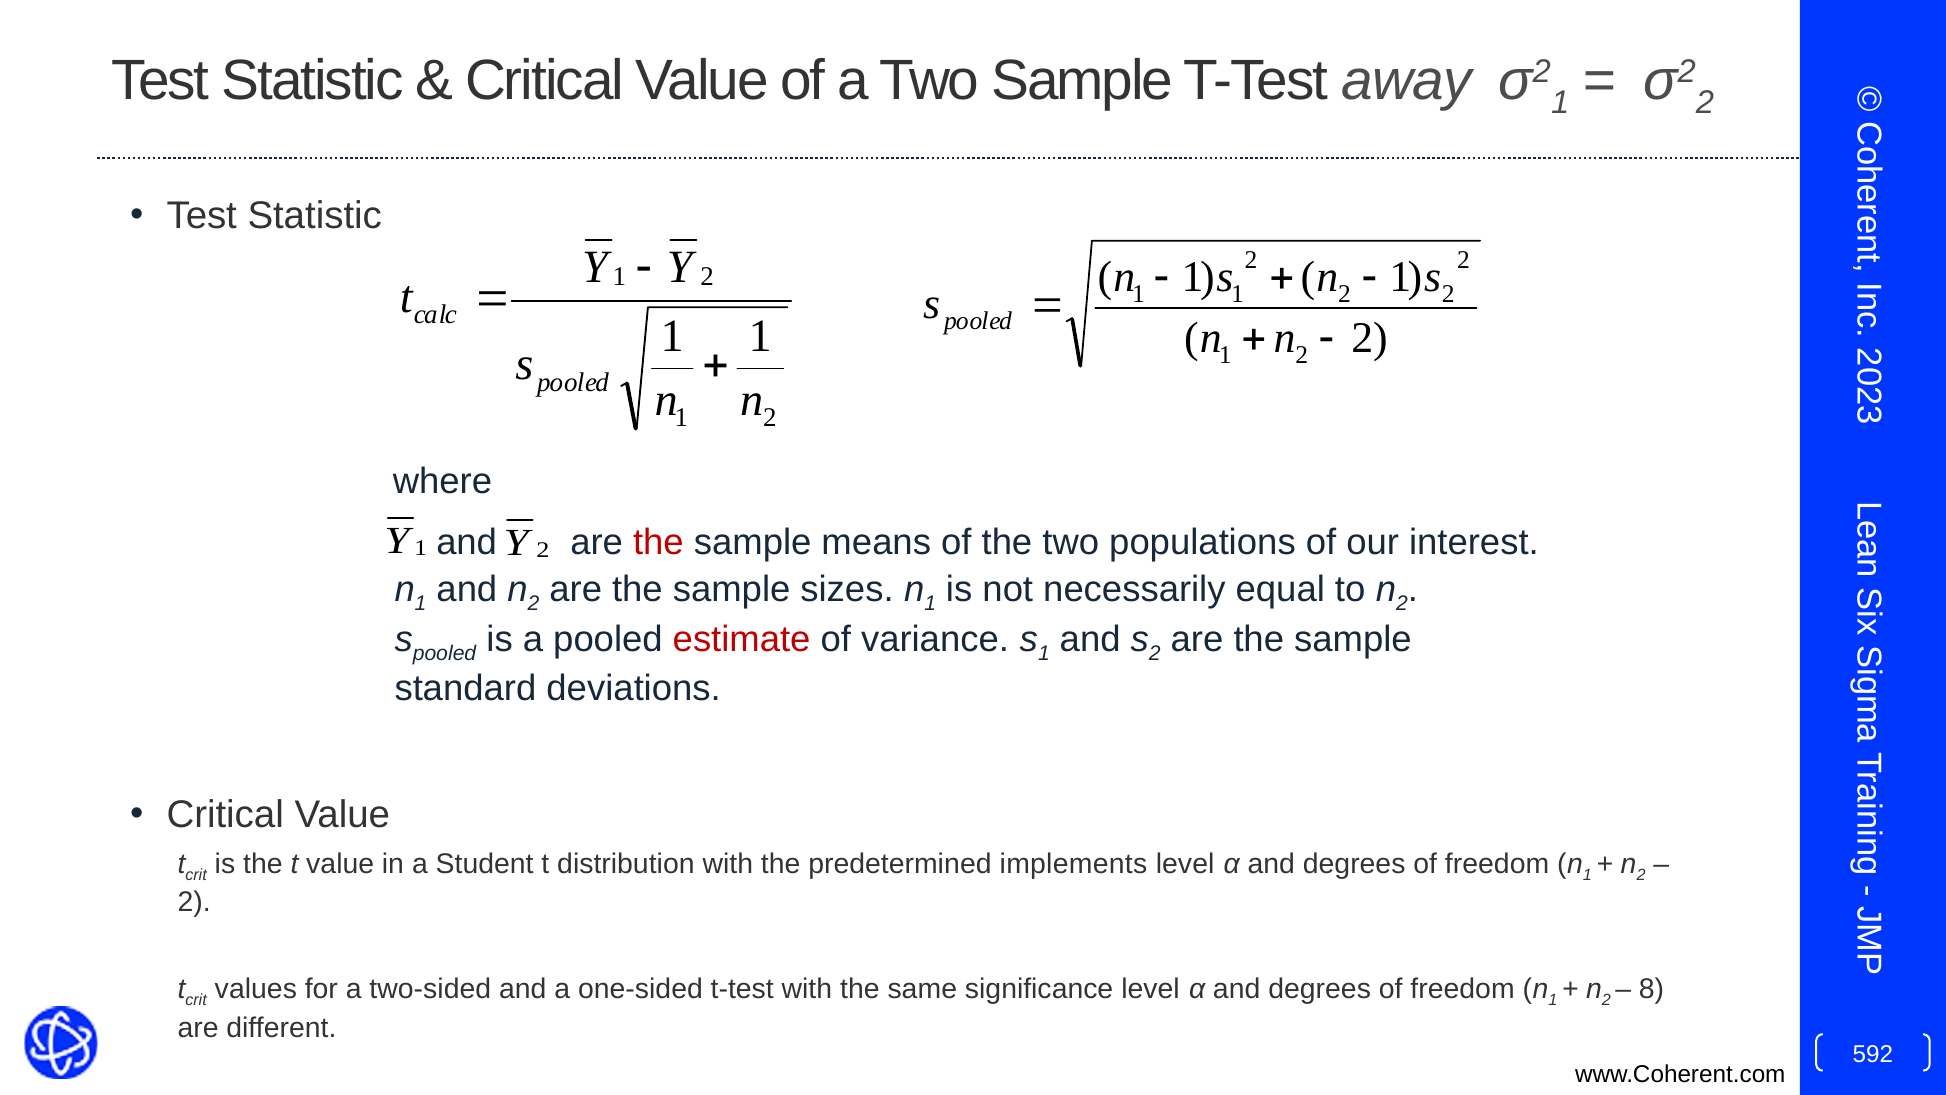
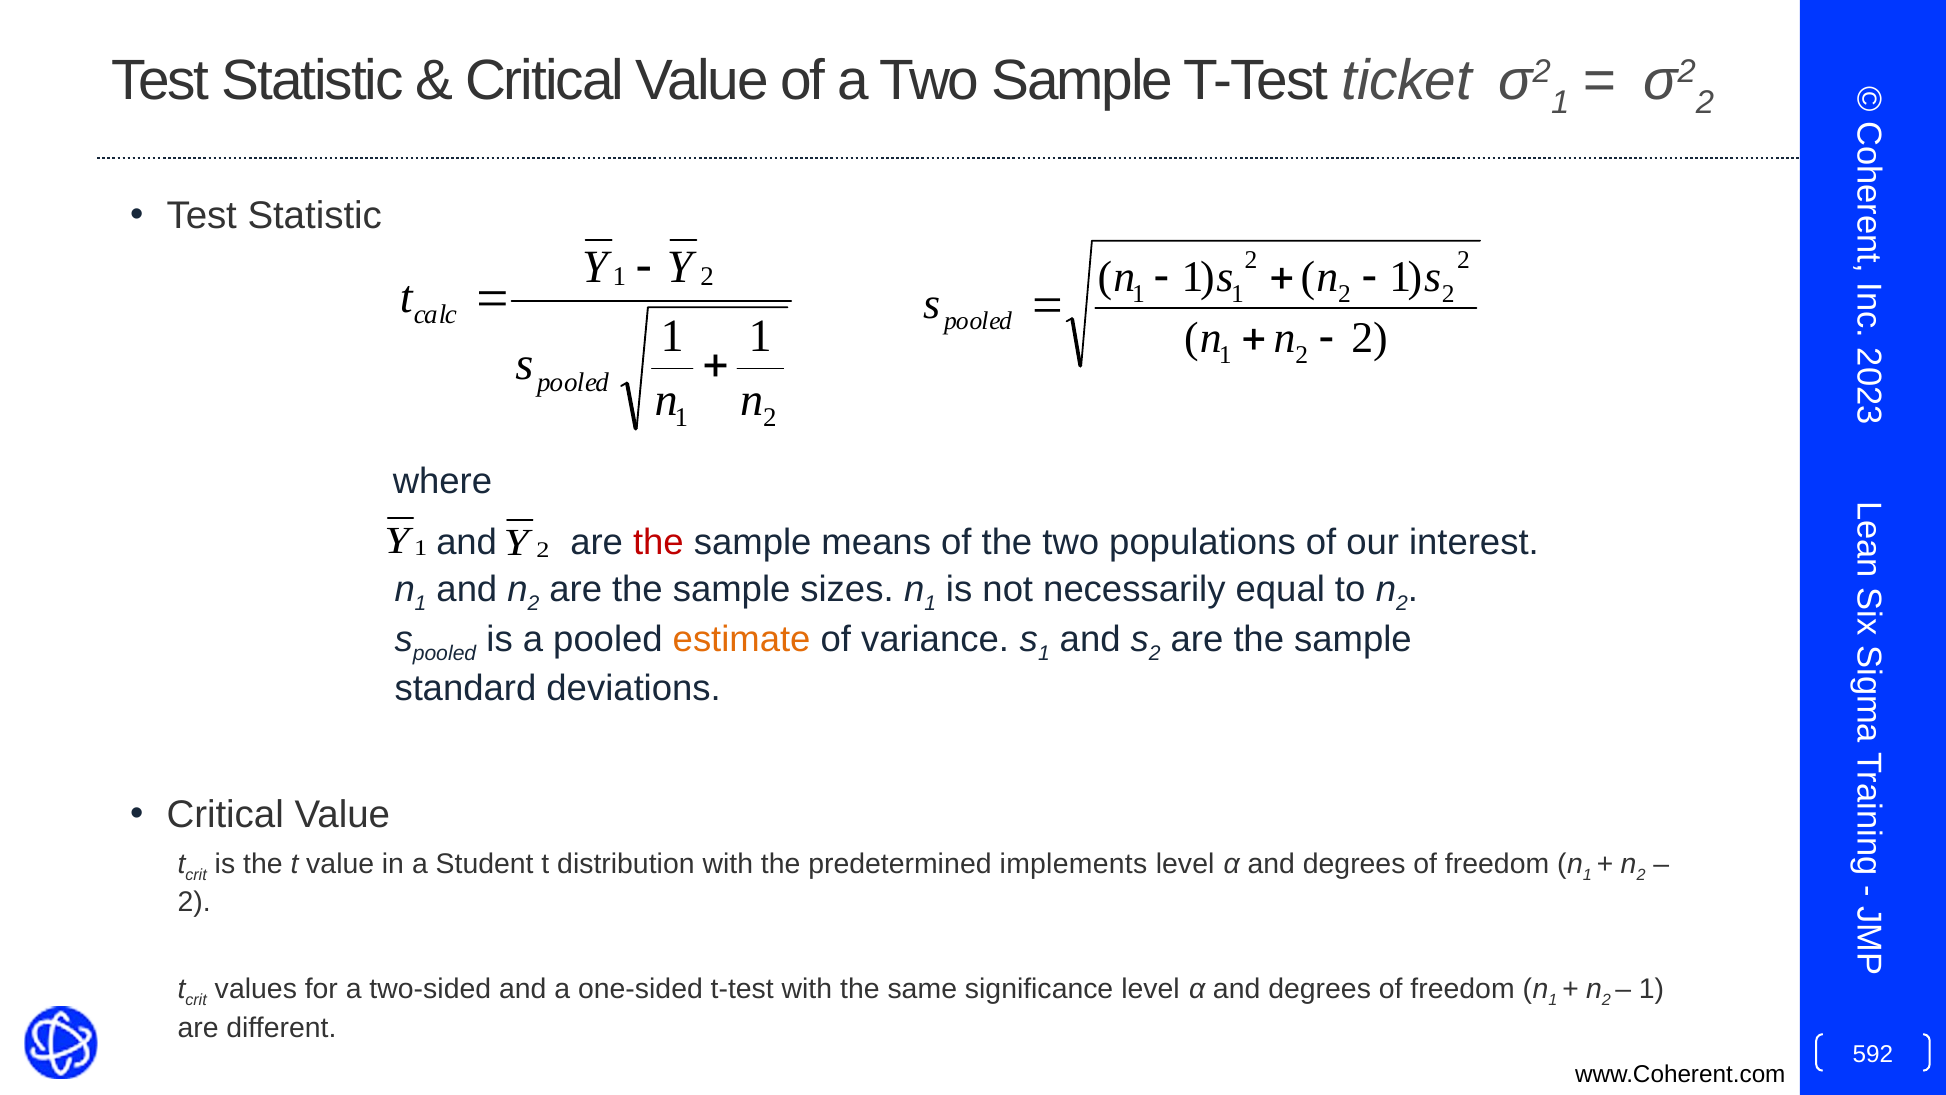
away: away -> ticket (1407, 81)
estimate colour: red -> orange (742, 639)
8: 8 -> 1 (1652, 989)
